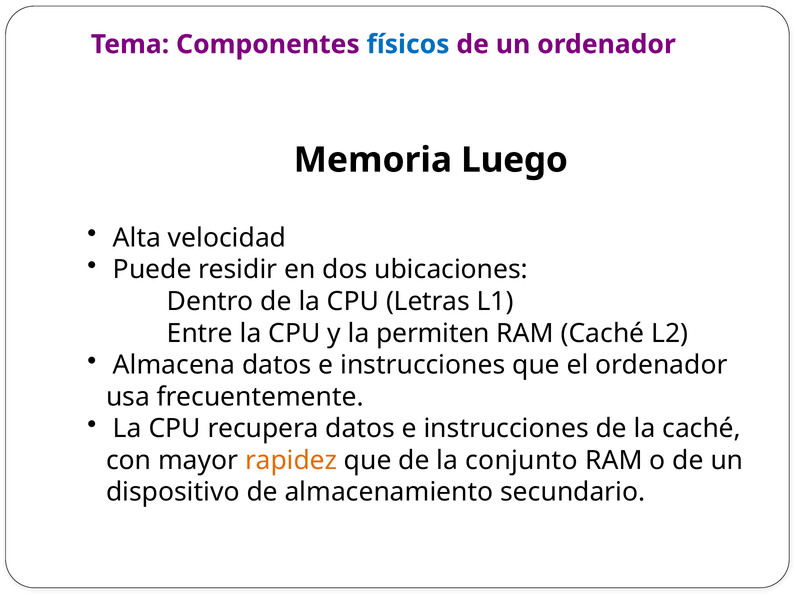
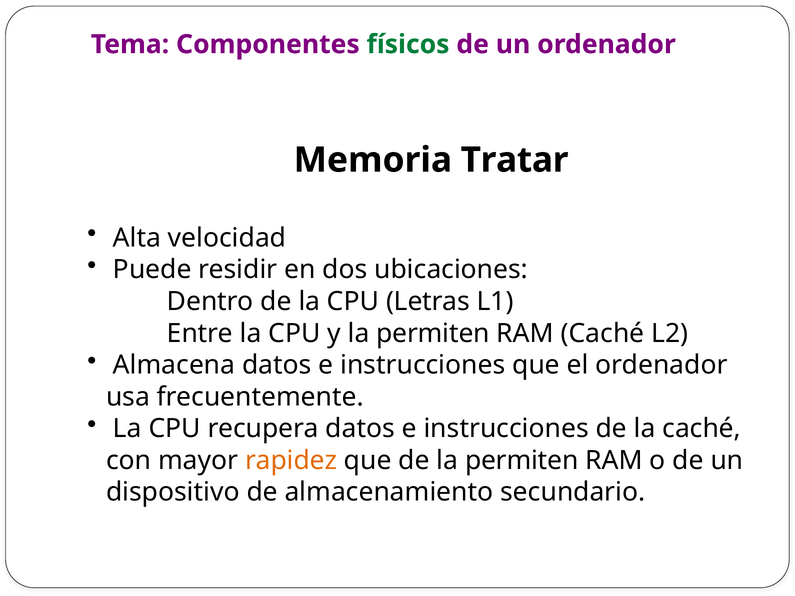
físicos colour: blue -> green (408, 44)
Luego: Luego -> Tratar (515, 160)
de la conjunto: conjunto -> permiten (522, 461)
